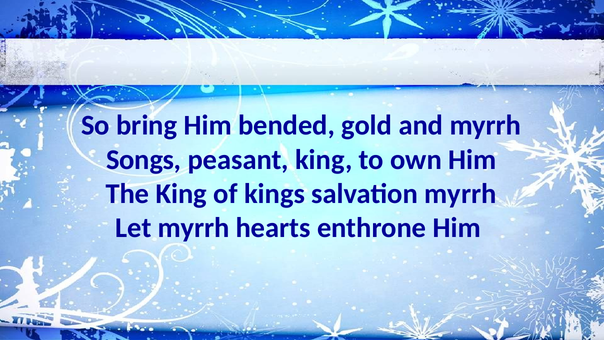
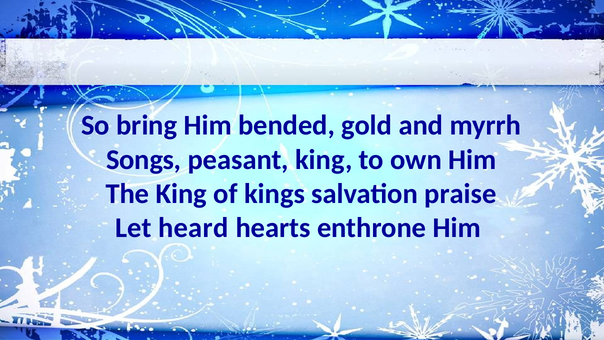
salvation myrrh: myrrh -> praise (460, 194)
Let myrrh: myrrh -> heard (193, 228)
